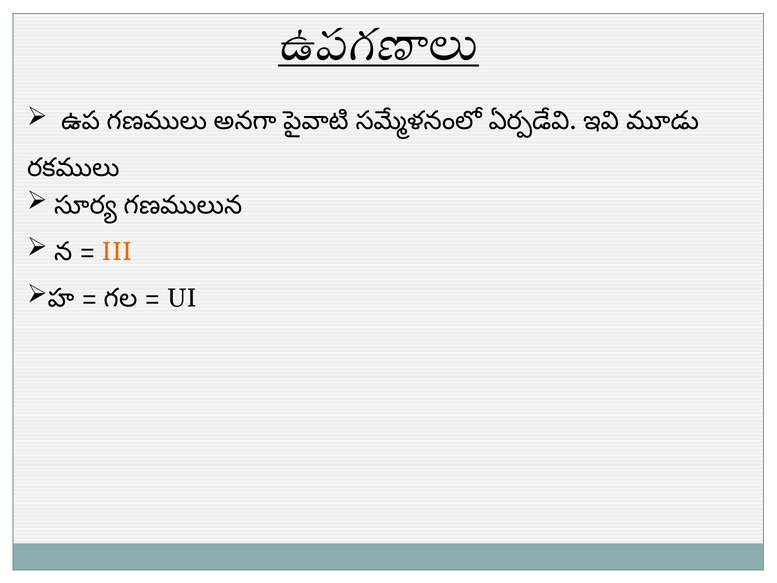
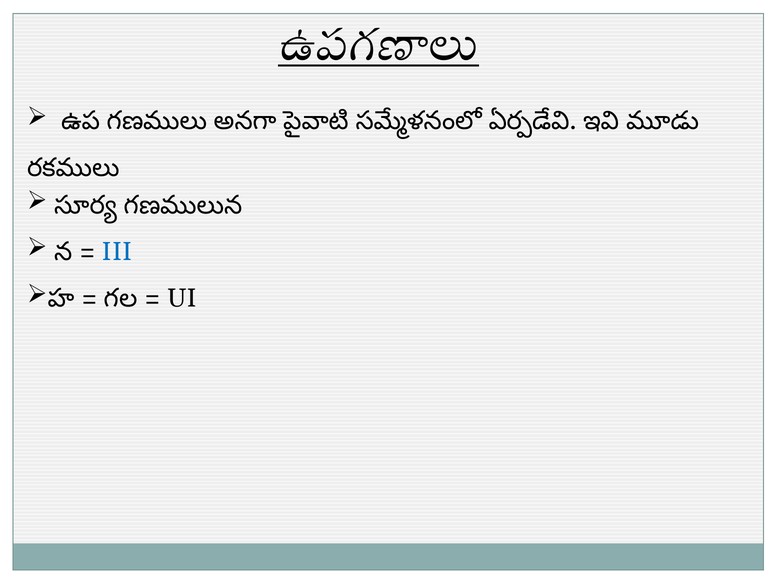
III colour: orange -> blue (117, 252)
